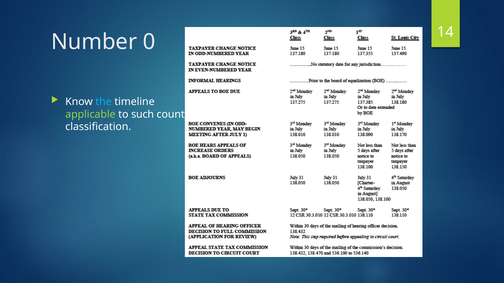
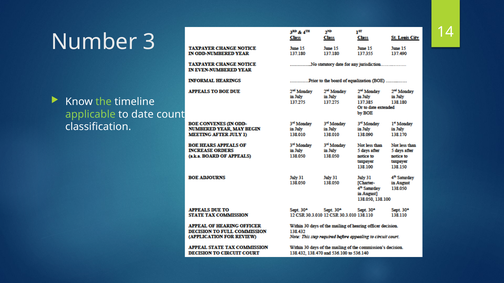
0: 0 -> 3 (149, 42)
the colour: light blue -> light green (104, 102)
such: such -> date (142, 114)
